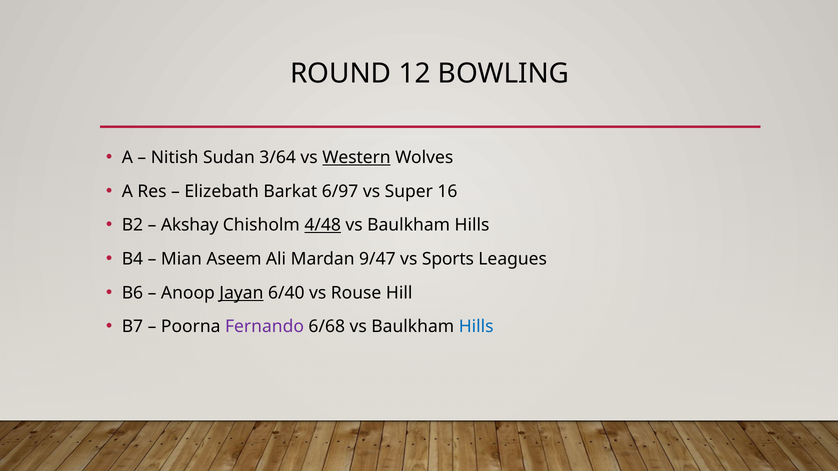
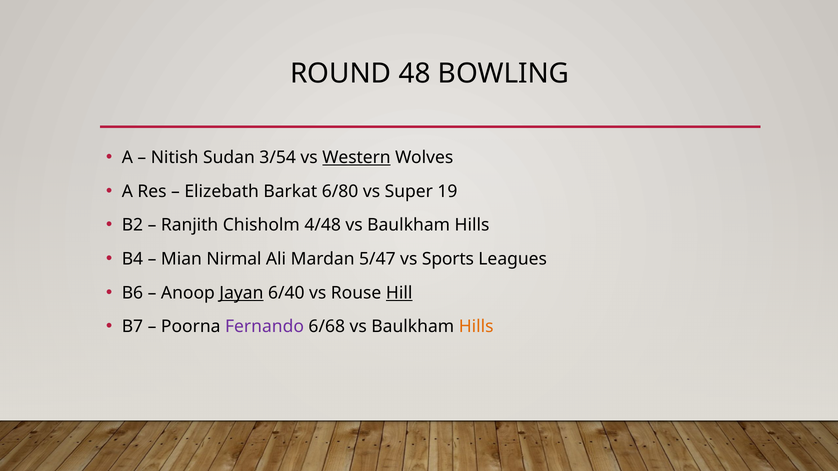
12: 12 -> 48 (415, 73)
3/64: 3/64 -> 3/54 (278, 158)
6/97: 6/97 -> 6/80 (340, 191)
16: 16 -> 19 (447, 191)
Akshay: Akshay -> Ranjith (190, 225)
4/48 underline: present -> none (323, 225)
Aseem: Aseem -> Nirmal (234, 259)
9/47: 9/47 -> 5/47 (377, 259)
Hill underline: none -> present (399, 293)
Hills colour: blue -> orange (476, 327)
